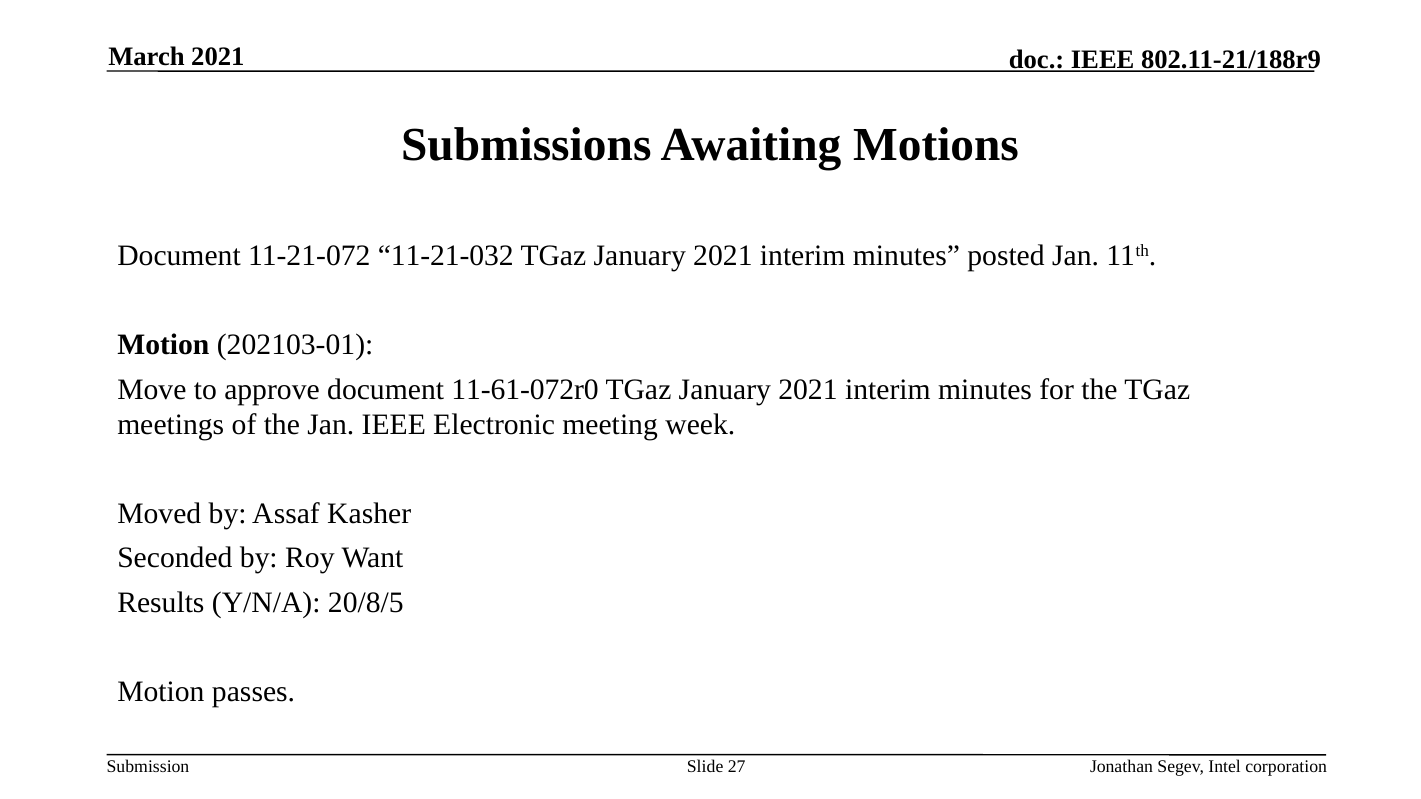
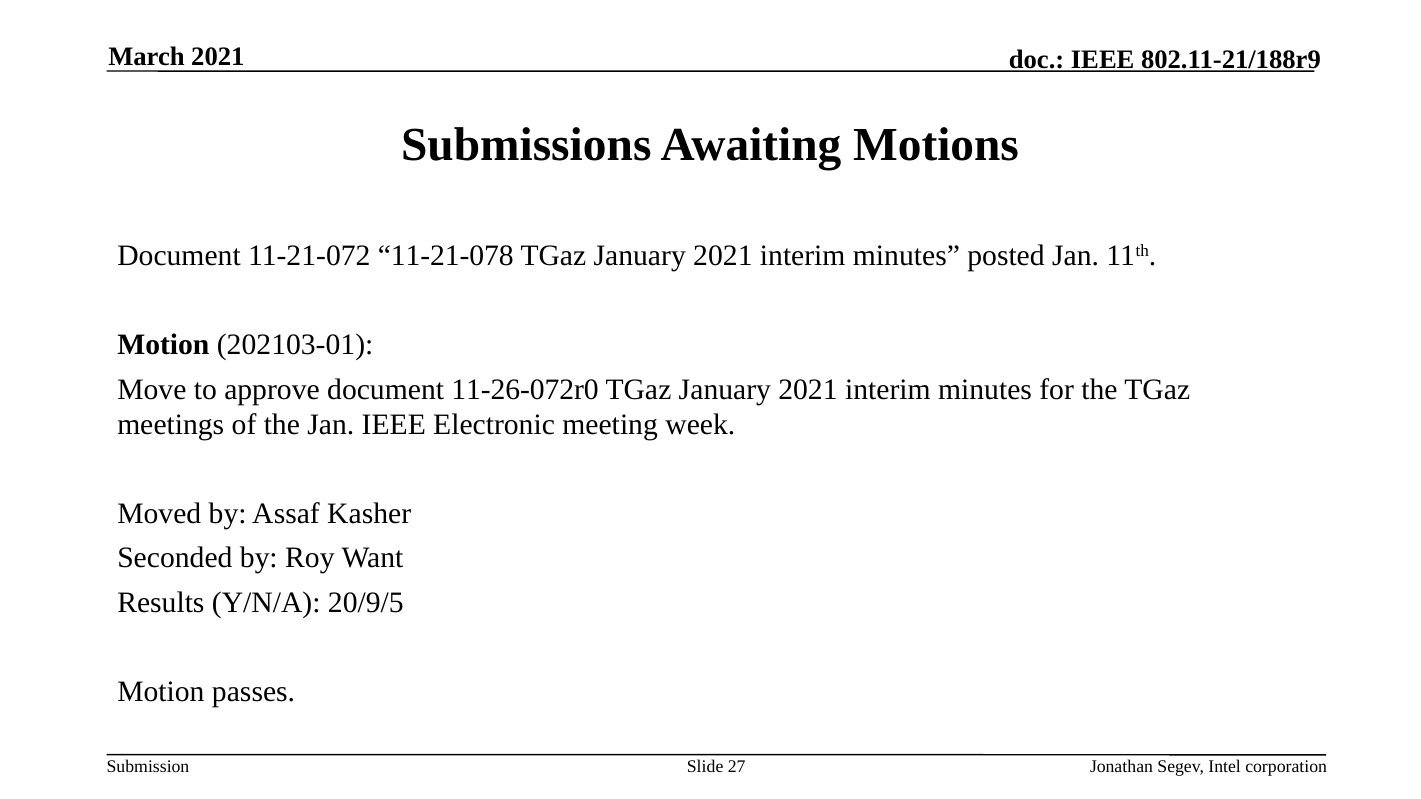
11-21-032: 11-21-032 -> 11-21-078 (446, 256)
11-61-072r0: 11-61-072r0 -> 11-26-072r0 (525, 389)
20/8/5: 20/8/5 -> 20/9/5 (366, 603)
